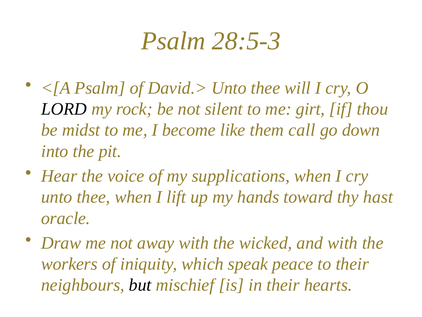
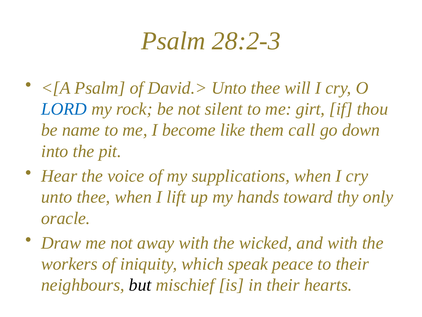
28:5-3: 28:5-3 -> 28:2-3 (246, 41)
LORD colour: black -> blue (64, 109)
midst: midst -> name (81, 130)
hast: hast -> only (378, 197)
